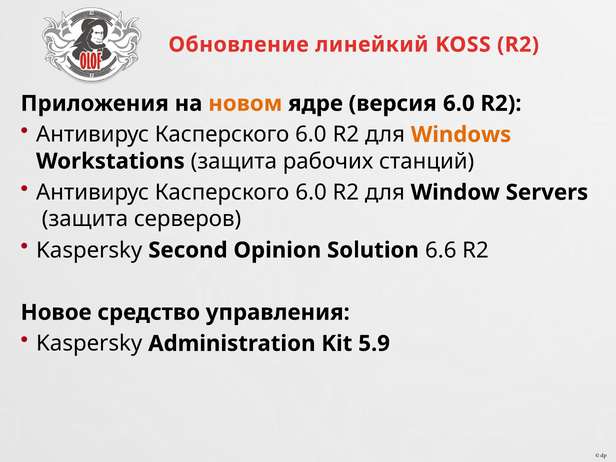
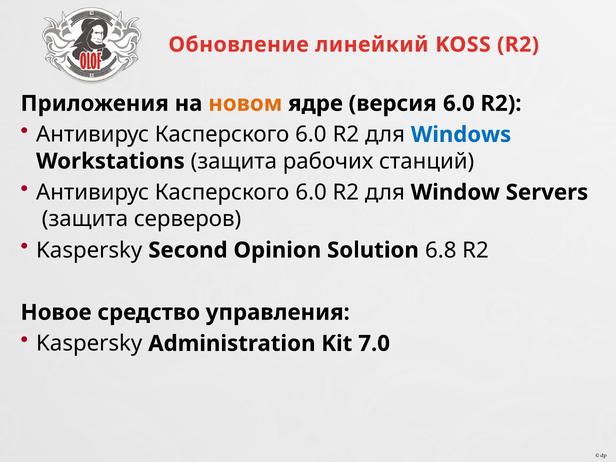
Windows colour: orange -> blue (461, 135)
6.6: 6.6 -> 6.8 (441, 250)
5.9: 5.9 -> 7.0 (374, 344)
